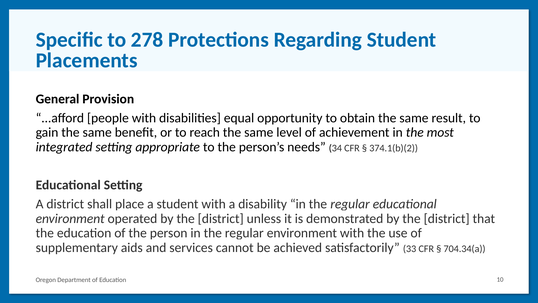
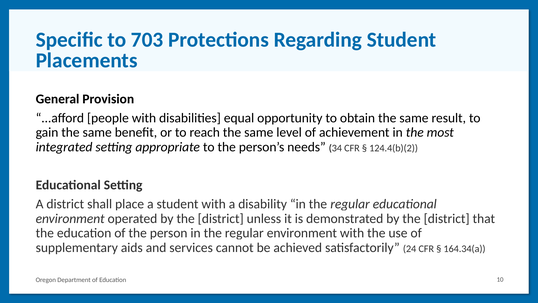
278: 278 -> 703 (147, 40)
374.1(b)(2: 374.1(b)(2 -> 124.4(b)(2 (394, 148)
33: 33 -> 24 (410, 249)
704.34(a: 704.34(a -> 164.34(a (465, 249)
